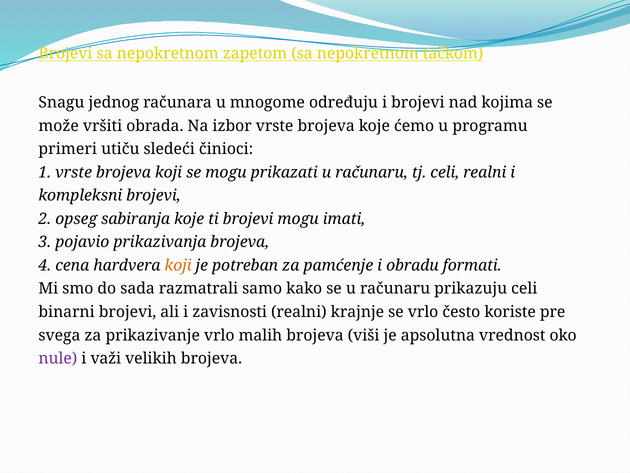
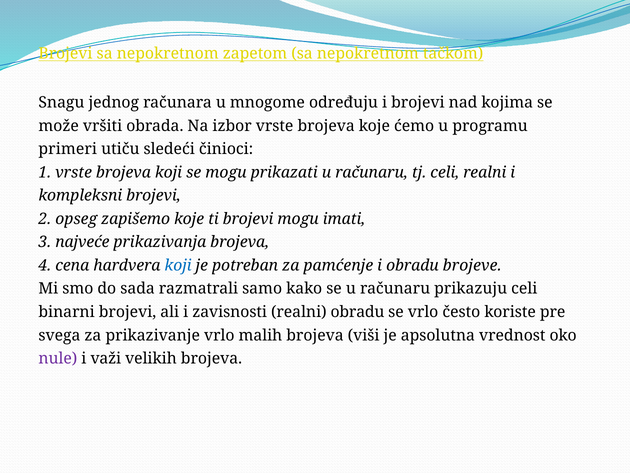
sabiranja: sabiranja -> zapišemo (136, 219)
pojavio: pojavio -> najveće (82, 242)
koji colour: orange -> blue (178, 265)
formati: formati -> brojeve (472, 265)
realni krajnje: krajnje -> obradu (358, 312)
